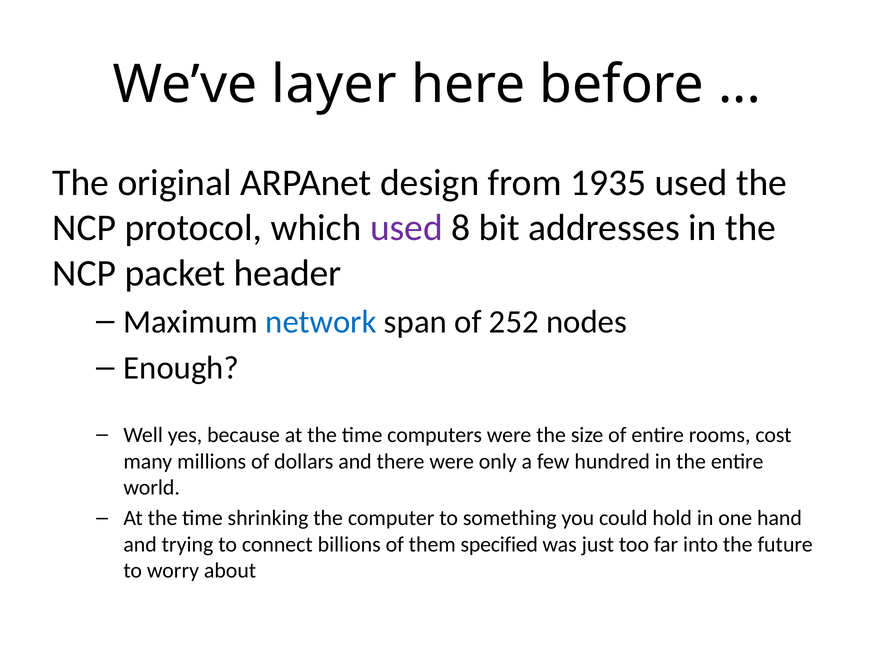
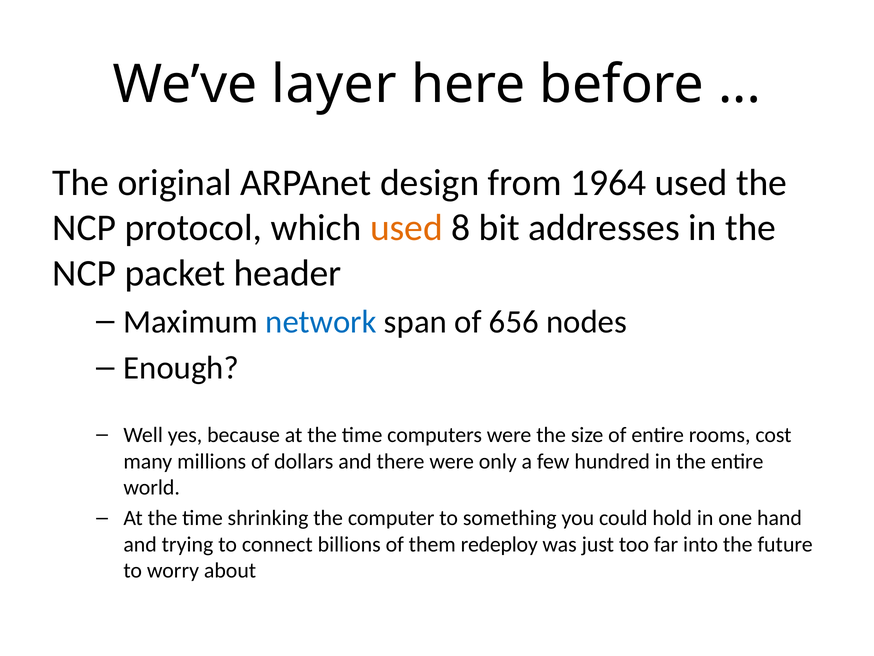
1935: 1935 -> 1964 (608, 183)
used colour: purple -> orange (406, 228)
252: 252 -> 656 (514, 322)
specified: specified -> redeploy (499, 544)
